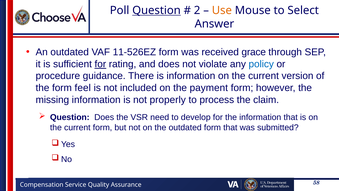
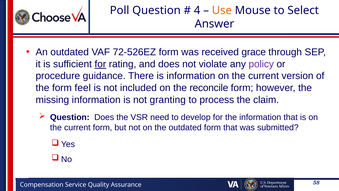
Question underline: present -> none (156, 10)
2: 2 -> 4 (197, 10)
11-526EZ: 11-526EZ -> 72-526EZ (134, 52)
policy colour: blue -> purple (261, 64)
payment: payment -> reconcile (209, 88)
properly: properly -> granting (168, 100)
